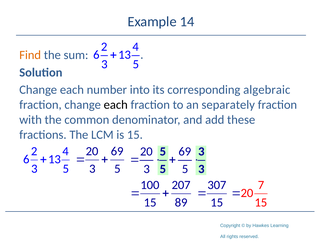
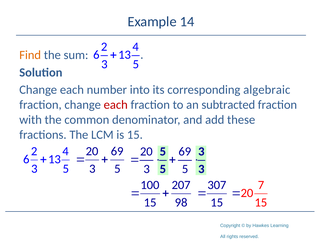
each colour: black -> red (116, 105)
separately: separately -> subtracted (228, 105)
89: 89 -> 98 (181, 203)
